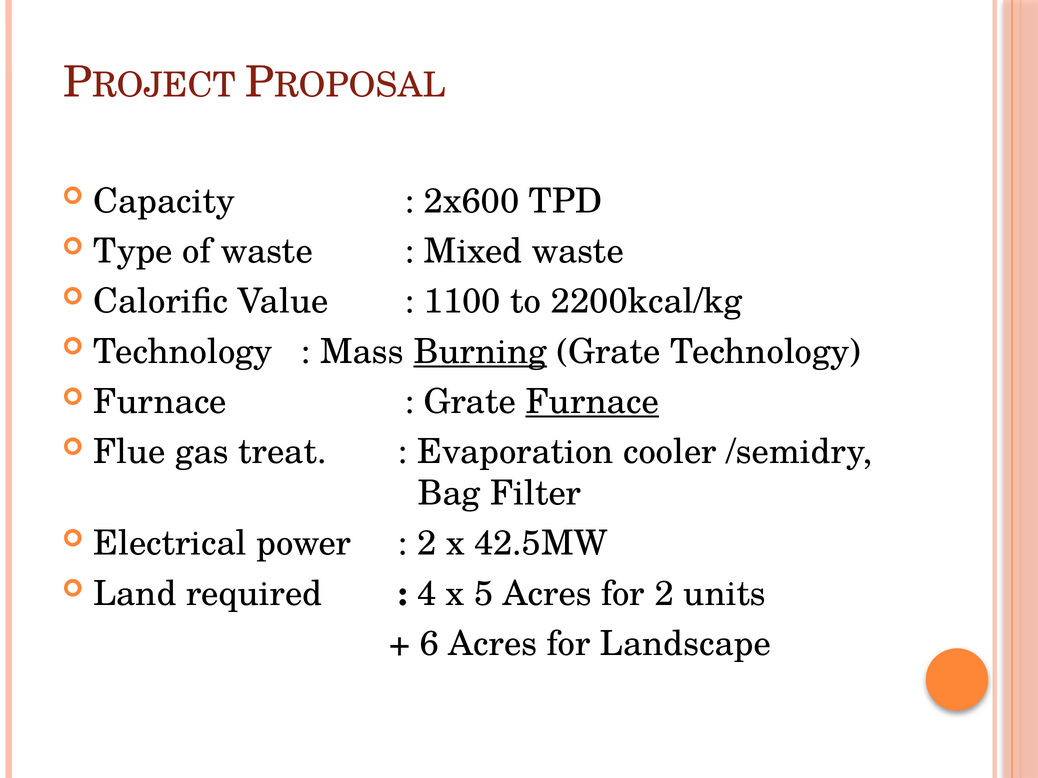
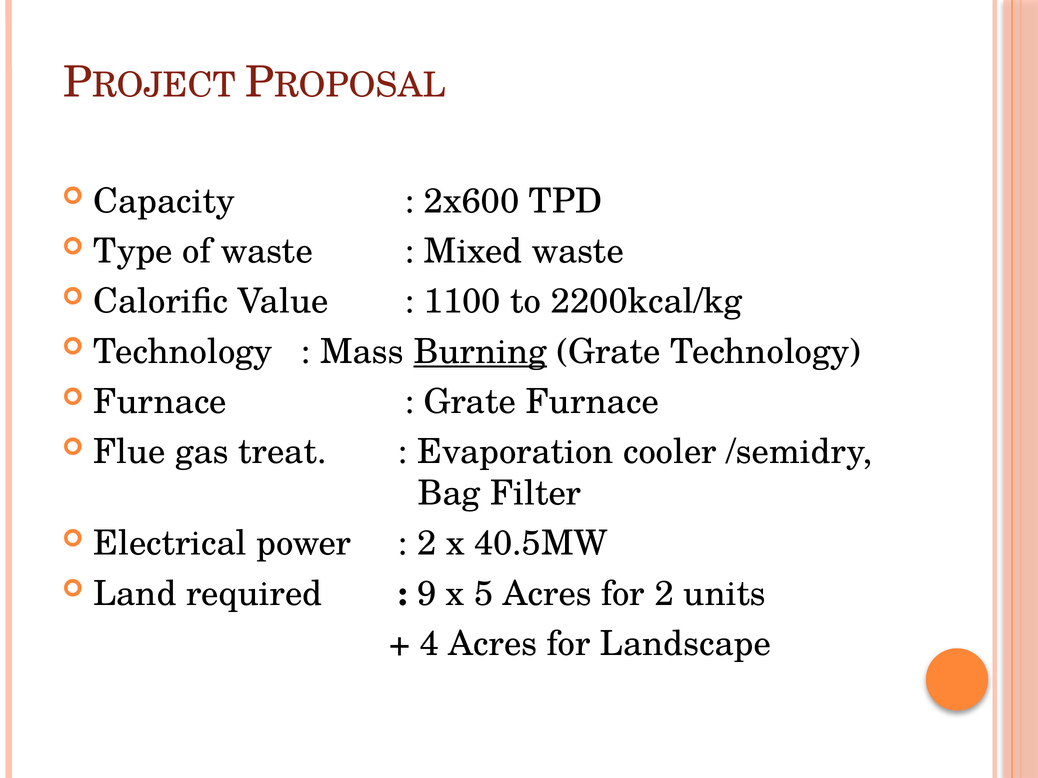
Furnace underline: present -> none (592, 402)
42.5MW: 42.5MW -> 40.5MW (541, 544)
4: 4 -> 9 (427, 594)
6: 6 -> 4 (429, 644)
